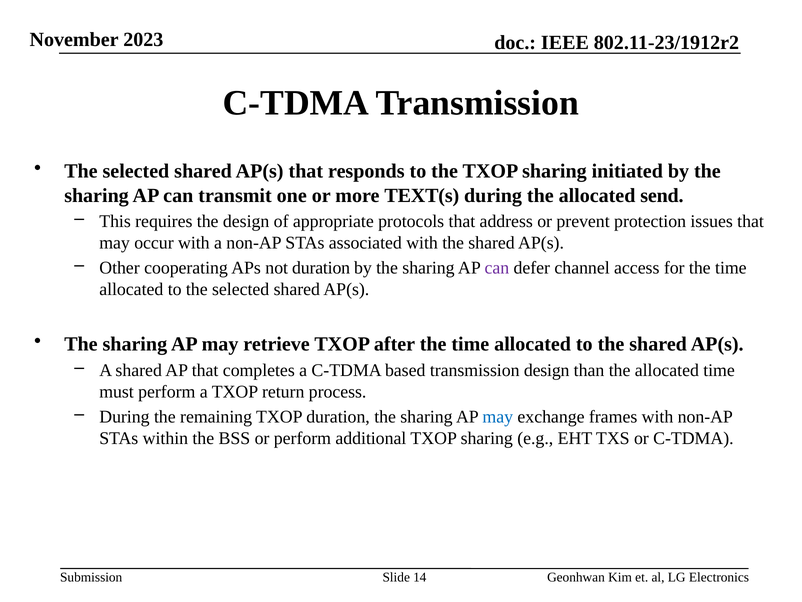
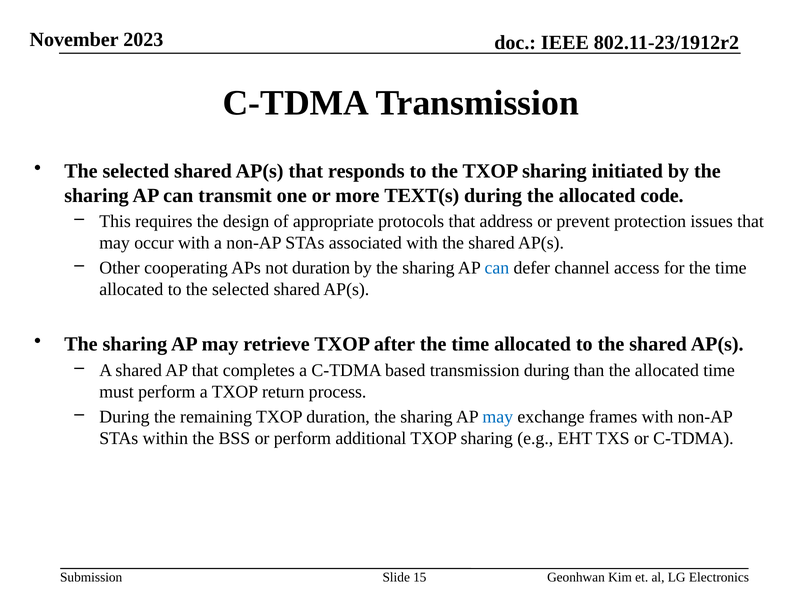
send: send -> code (662, 195)
can colour: purple -> blue (497, 268)
transmission design: design -> during (547, 370)
14: 14 -> 15 (420, 577)
